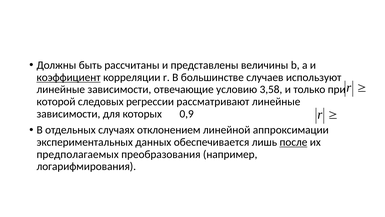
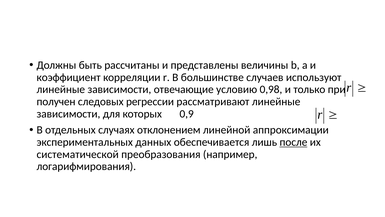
коэффициент underline: present -> none (69, 77)
3,58: 3,58 -> 0,98 (271, 89)
которой: которой -> получен (56, 101)
предполагаемых: предполагаемых -> систематической (78, 154)
